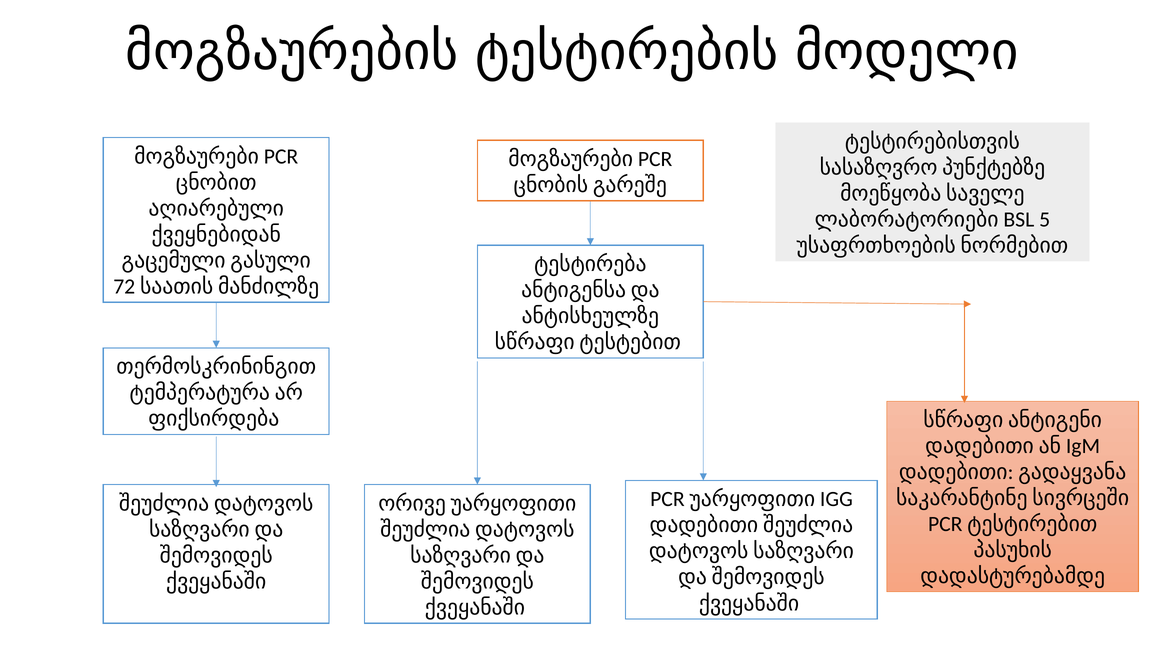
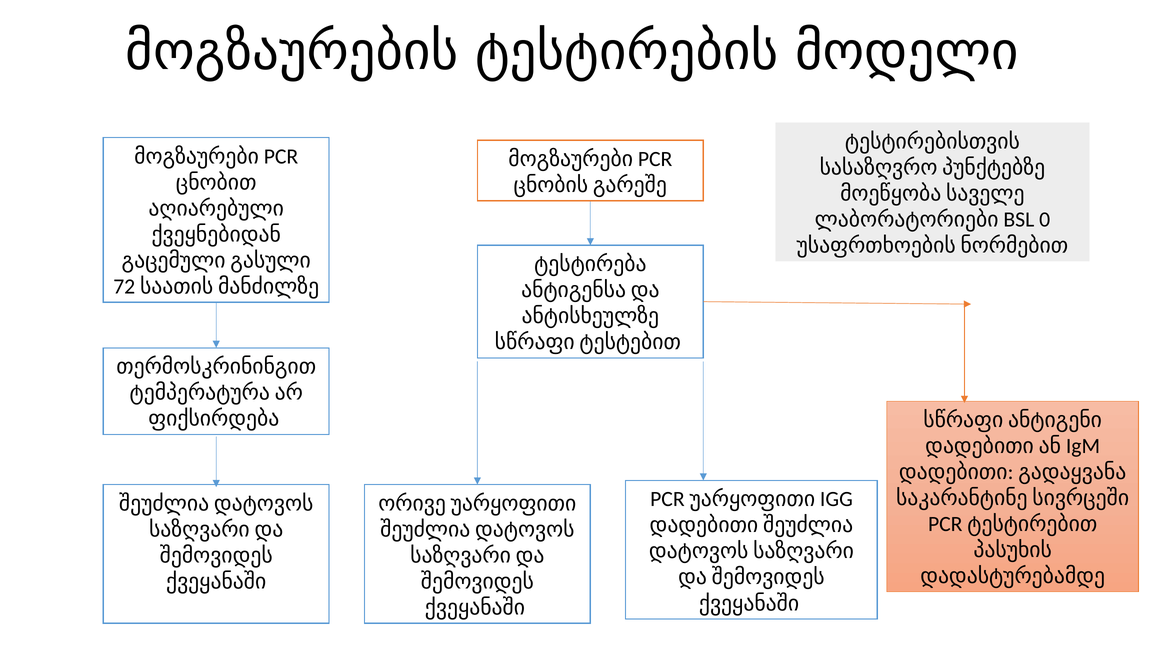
5: 5 -> 0 (1045, 219)
